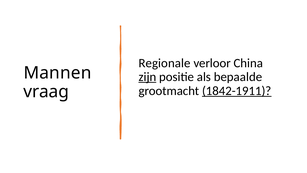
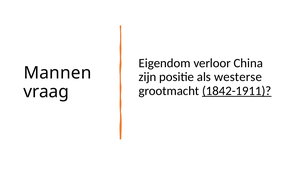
Regionale: Regionale -> Eigendom (165, 63)
zijn underline: present -> none (147, 77)
bepaalde: bepaalde -> westerse (238, 77)
